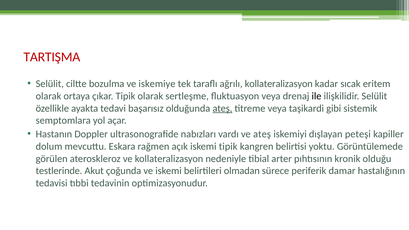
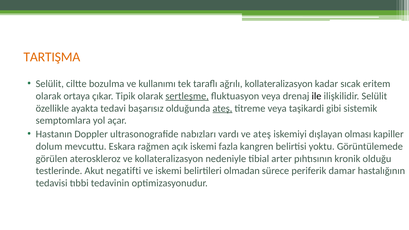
TARTIŞMA colour: red -> orange (52, 57)
iskemiye: iskemiye -> kullanımı (157, 84)
sertleşme underline: none -> present (187, 96)
peteşi: peteşi -> olması (358, 134)
iskemi tipik: tipik -> fazla (228, 146)
çoğunda: çoğunda -> negatifti (124, 171)
